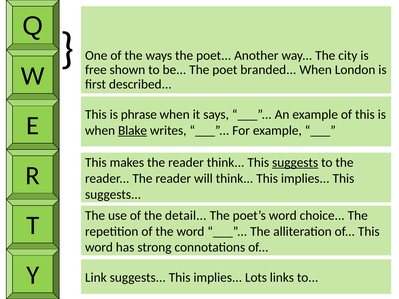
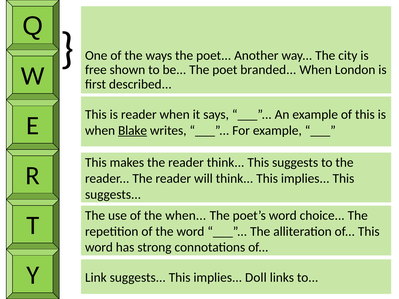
is phrase: phrase -> reader (139, 115)
suggests underline: present -> none (295, 163)
the detail: detail -> when (186, 216)
Lots: Lots -> Doll (256, 278)
